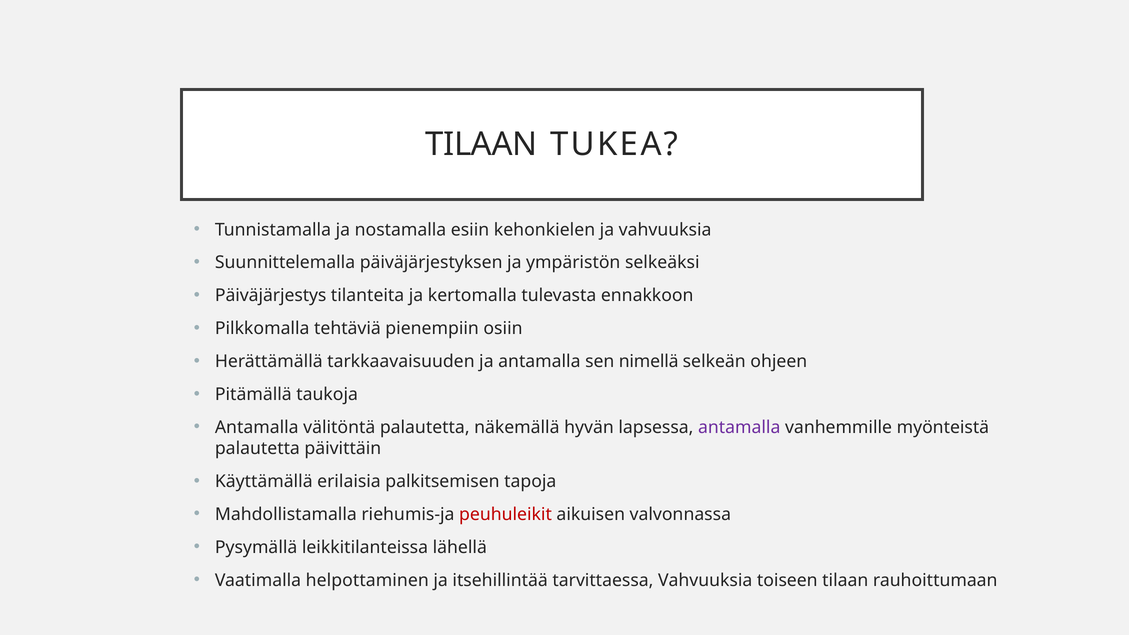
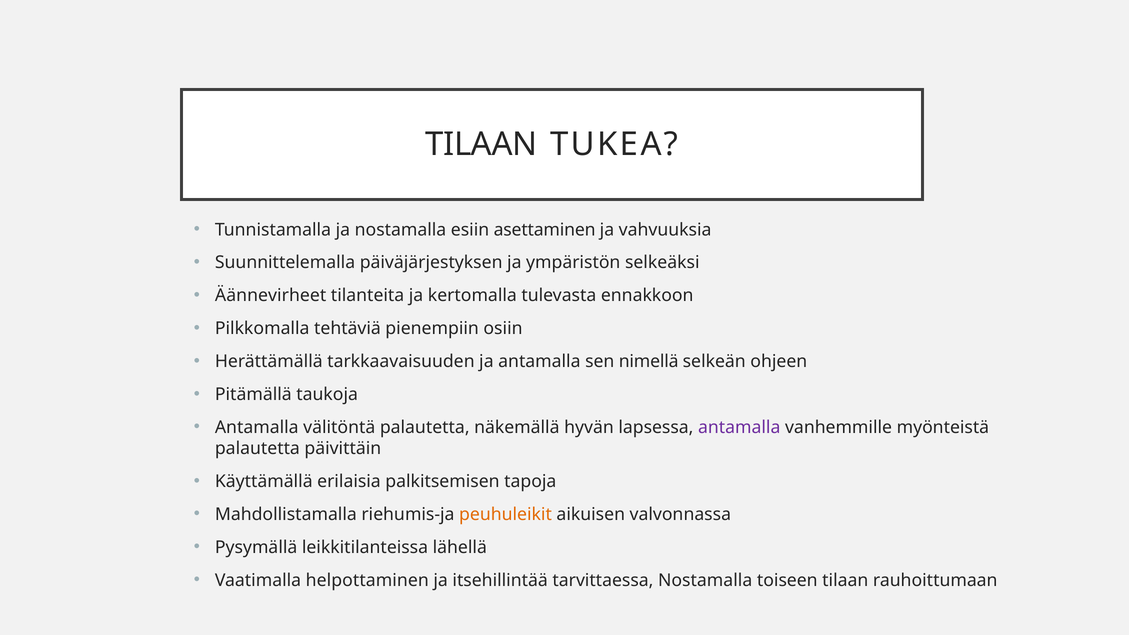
kehonkielen: kehonkielen -> asettaminen (545, 230)
Päiväjärjestys: Päiväjärjestys -> Äännevirheet (271, 296)
peuhuleikit colour: red -> orange (505, 514)
tarvittaessa Vahvuuksia: Vahvuuksia -> Nostamalla (705, 580)
